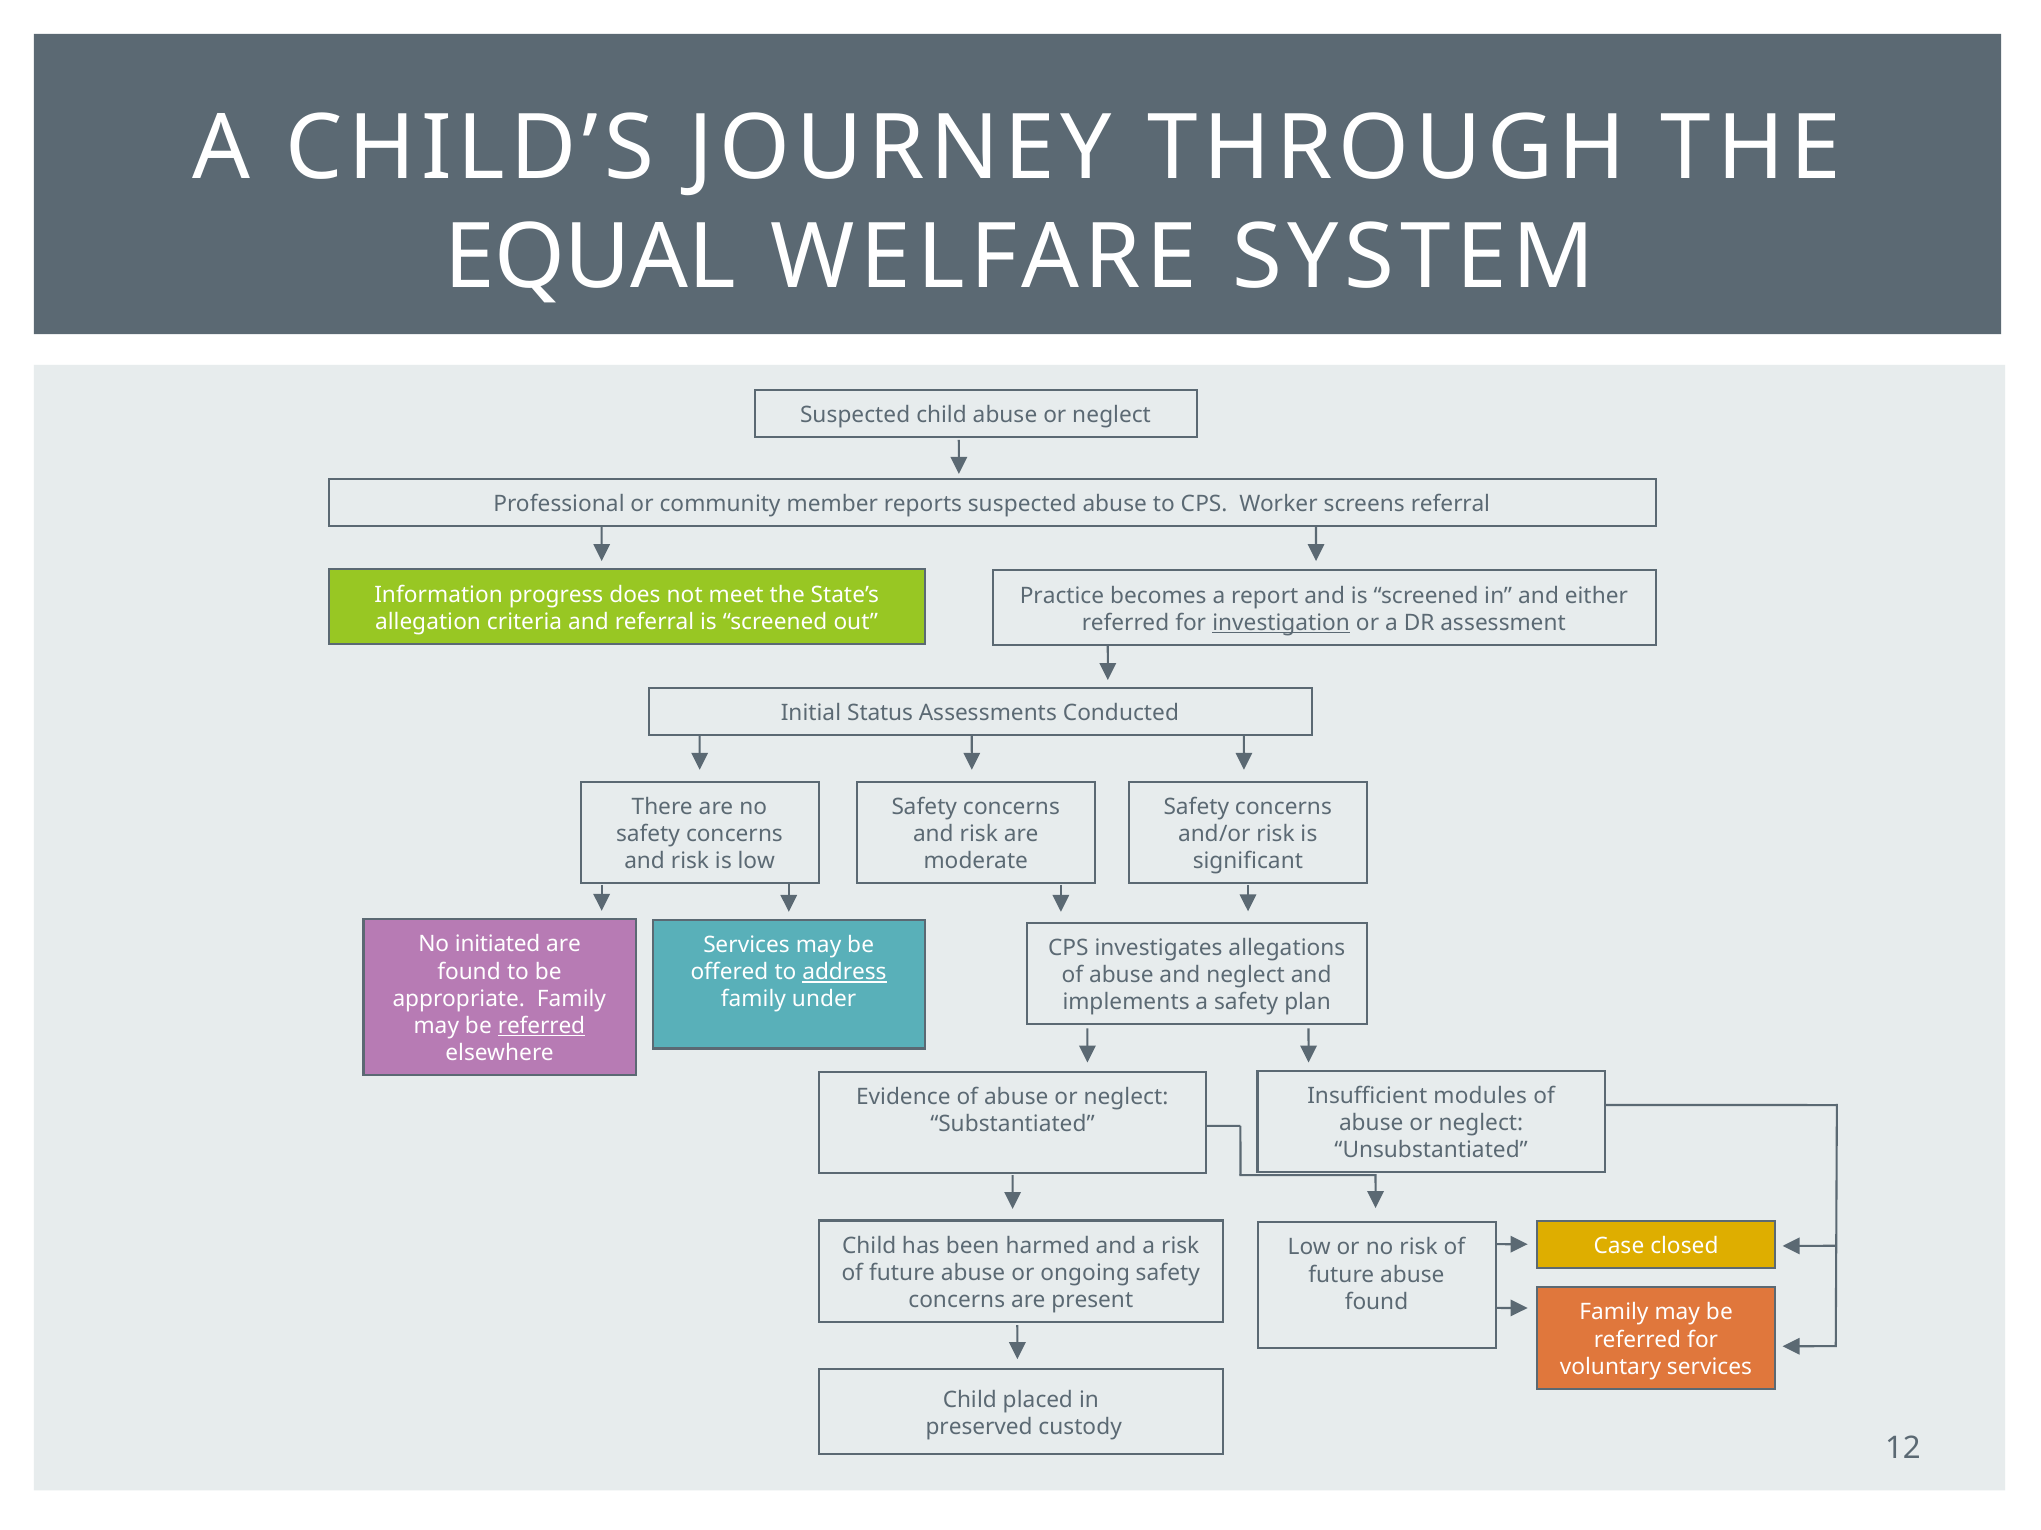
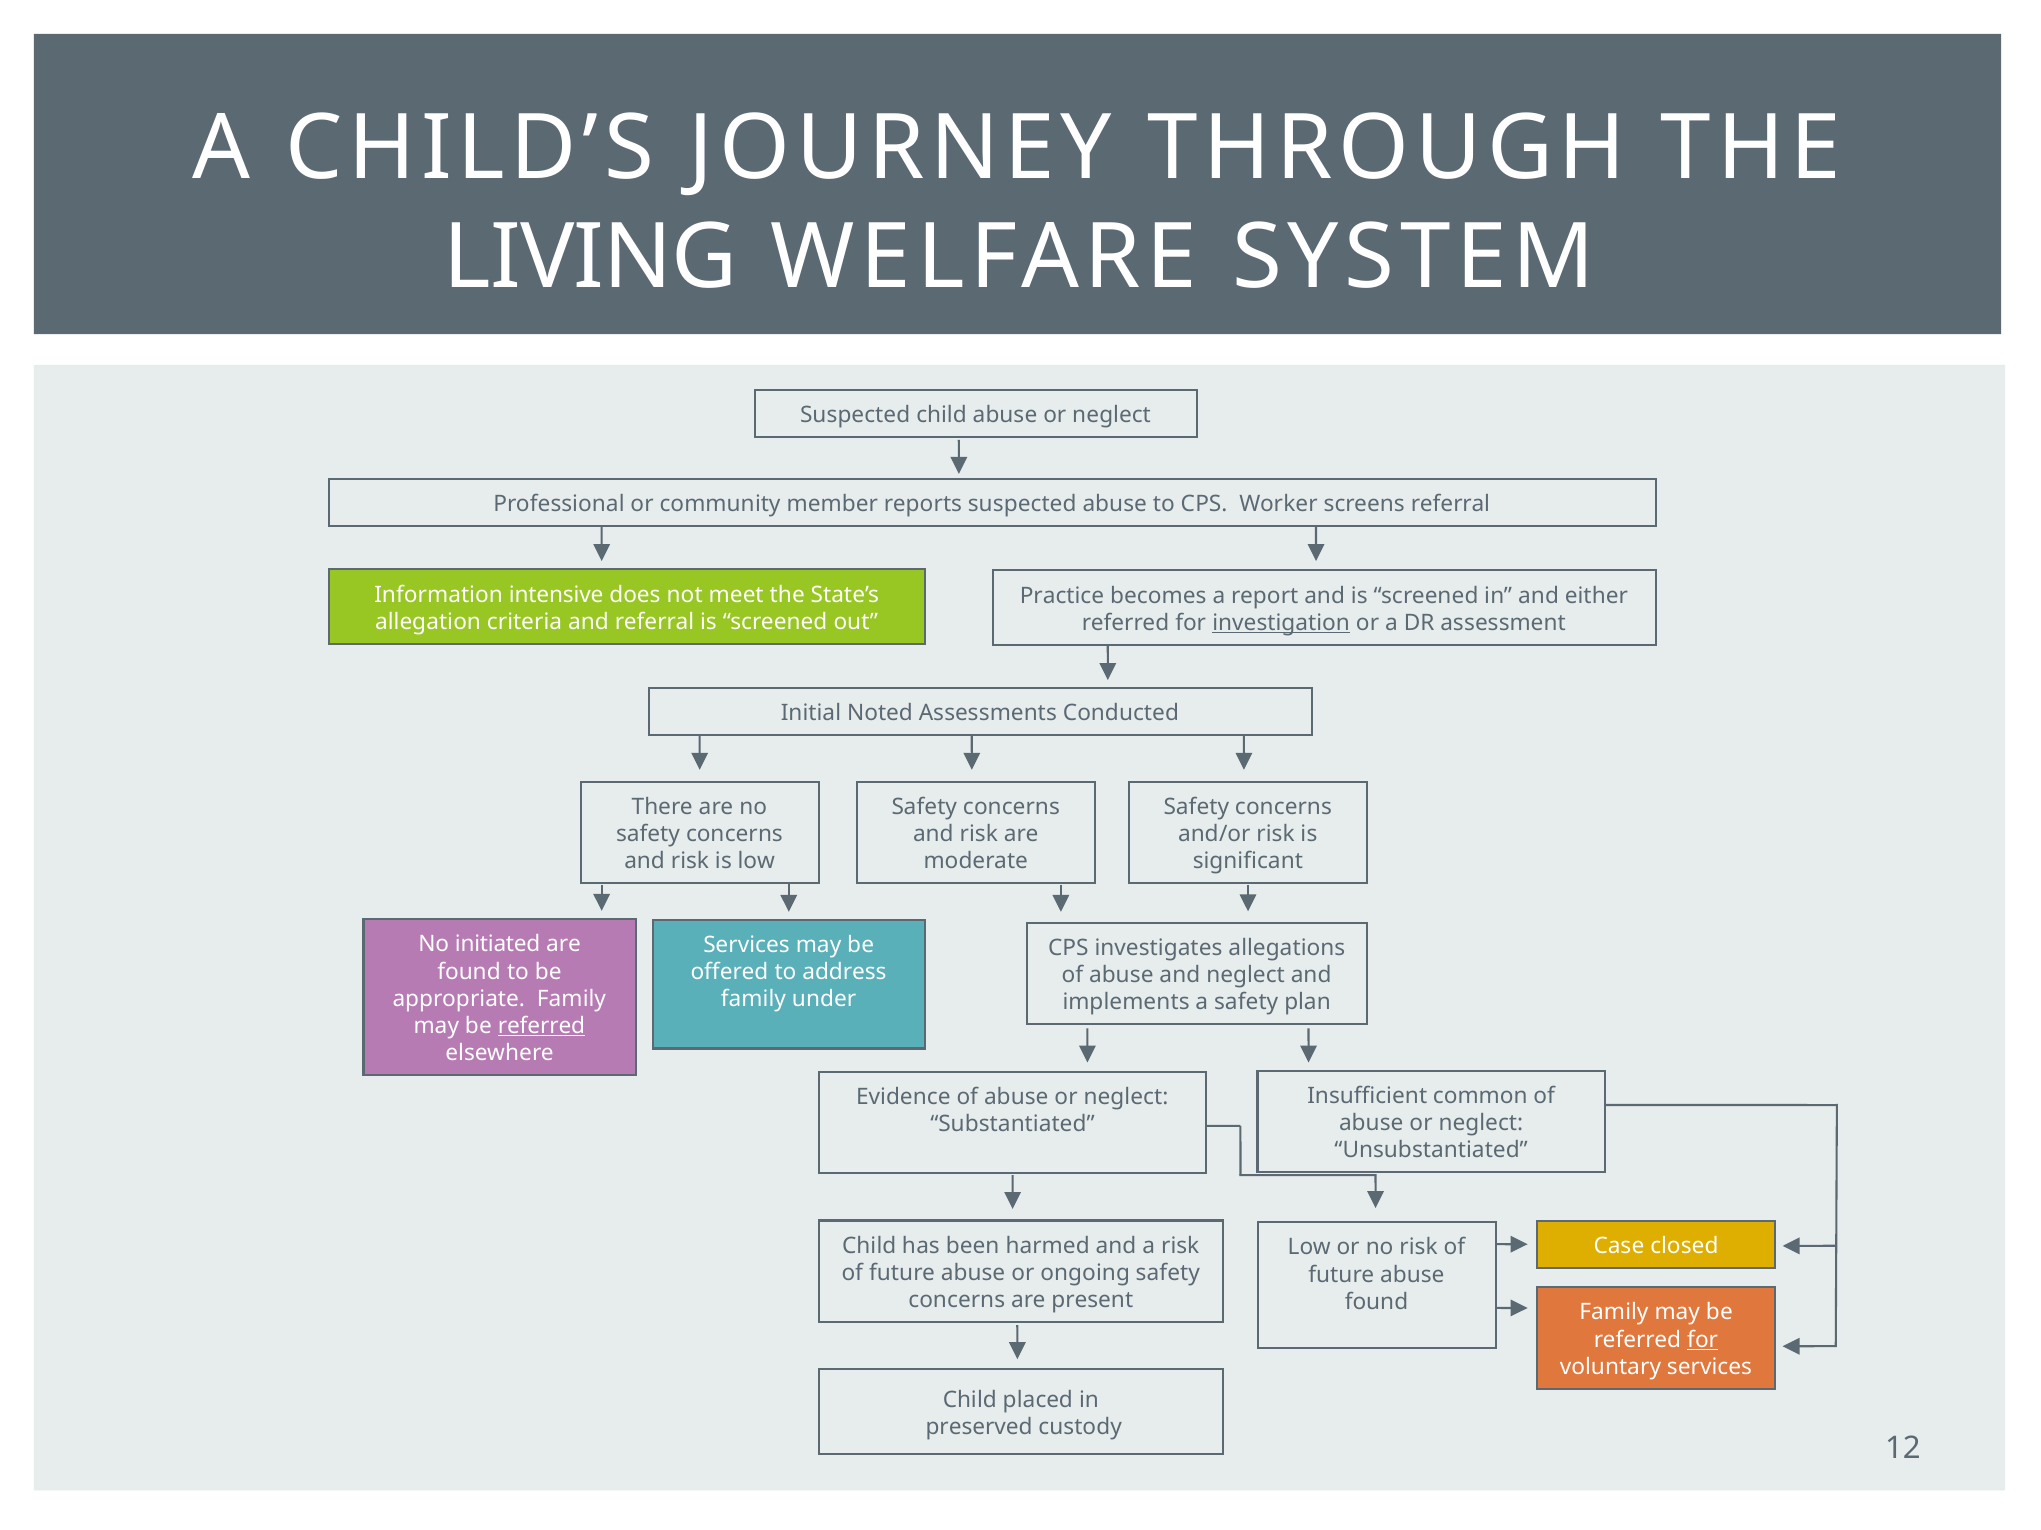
EQUAL: EQUAL -> LIVING (591, 258)
progress: progress -> intensive (556, 595)
Status: Status -> Noted (880, 713)
address underline: present -> none (844, 973)
modules: modules -> common (1480, 1097)
for underline: none -> present (1703, 1340)
